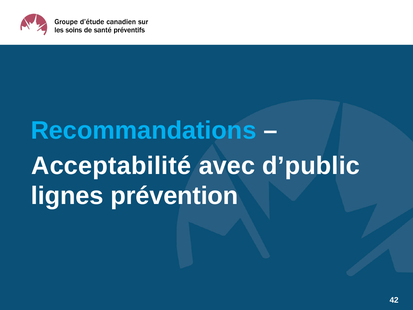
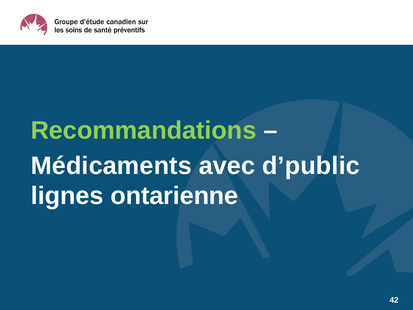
Recommandations colour: light blue -> light green (144, 130)
Acceptabilité: Acceptabilité -> Médicaments (111, 166)
prévention: prévention -> ontarienne (174, 196)
